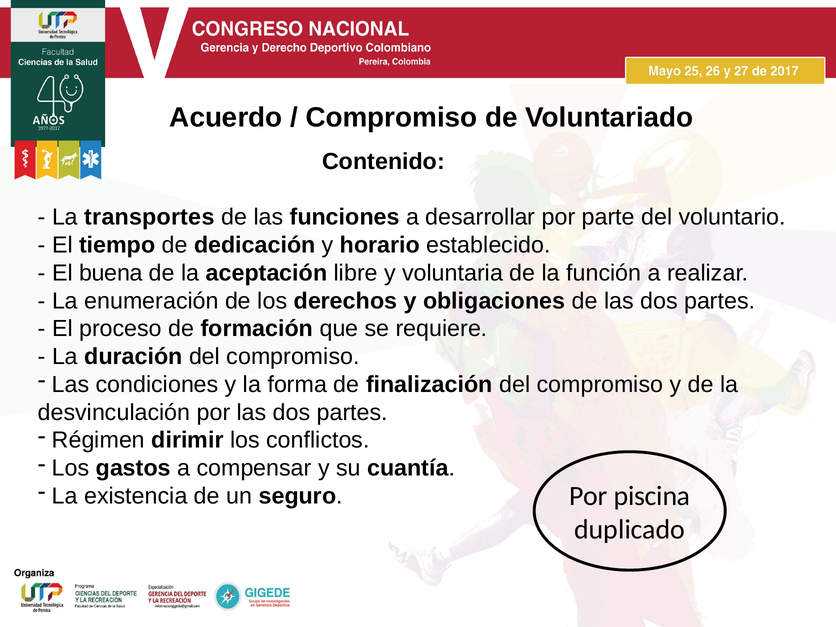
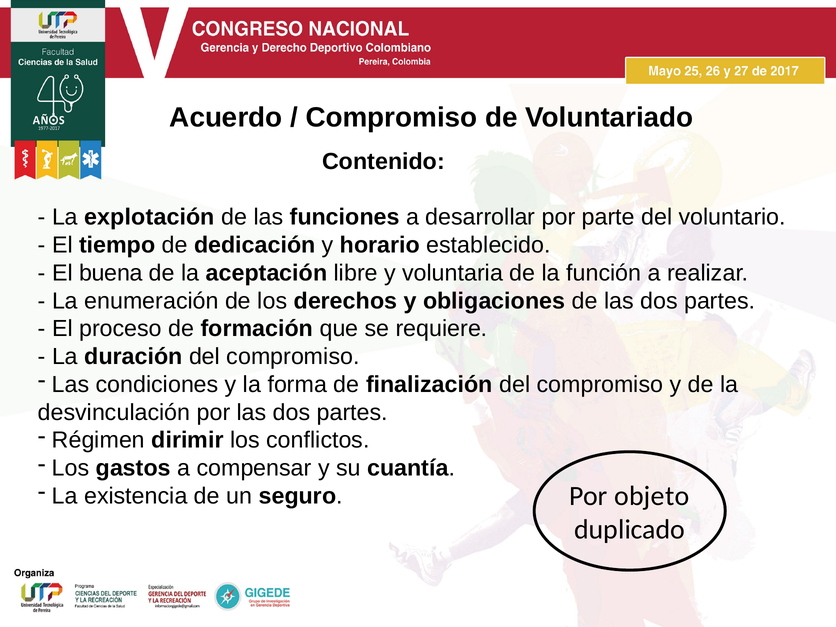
transportes: transportes -> explotación (150, 217)
piscina: piscina -> objeto (652, 496)
